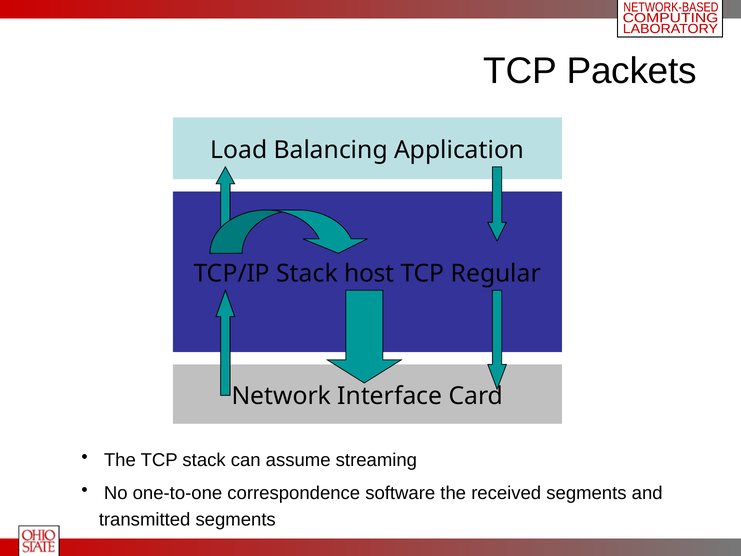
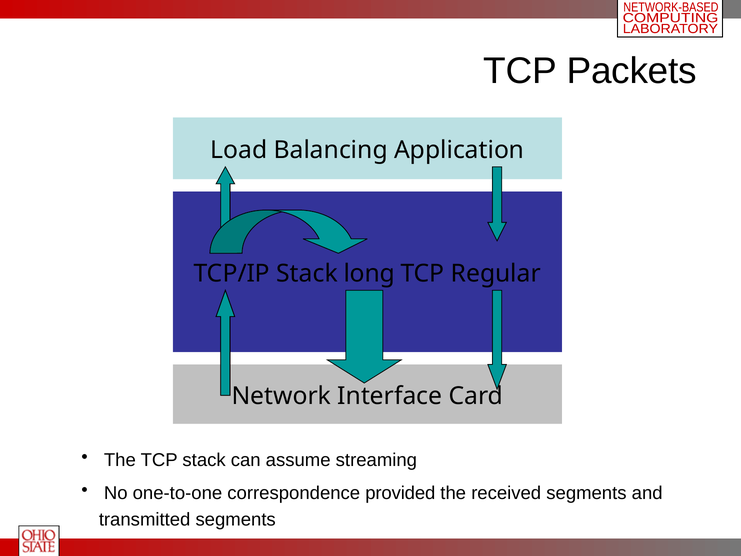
host: host -> long (369, 273)
software: software -> provided (400, 493)
